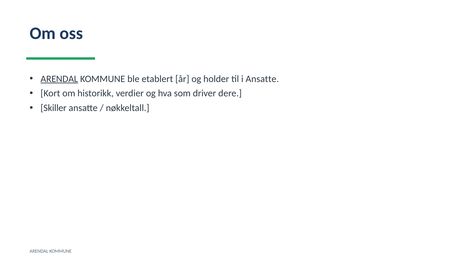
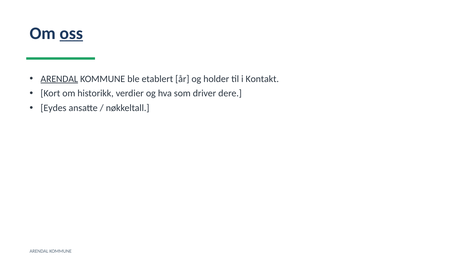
oss underline: none -> present (71, 33)
i Ansatte: Ansatte -> Kontakt (262, 79)
Skiller: Skiller -> Eydes (54, 108)
